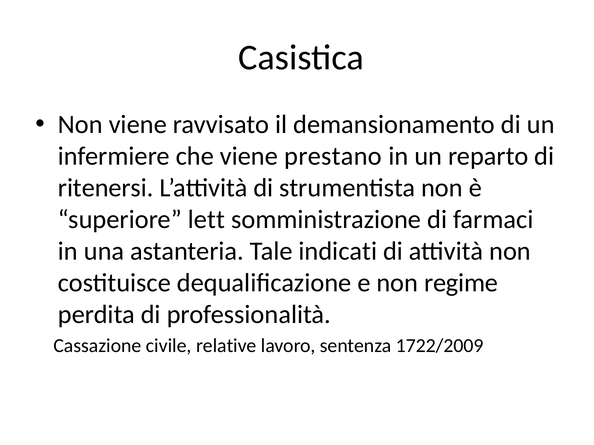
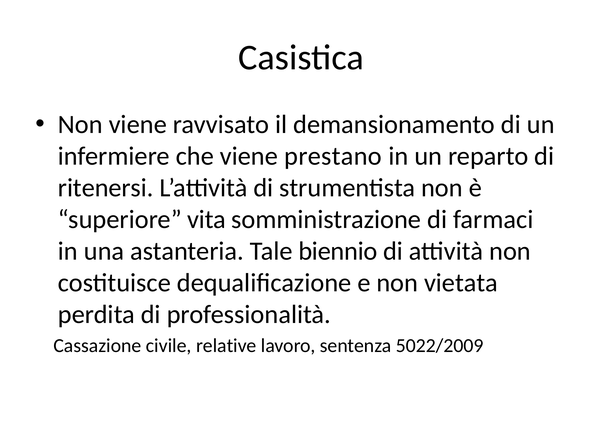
lett: lett -> vita (207, 220)
indicati: indicati -> biennio (338, 251)
regime: regime -> vietata (461, 283)
1722/2009: 1722/2009 -> 5022/2009 (440, 346)
